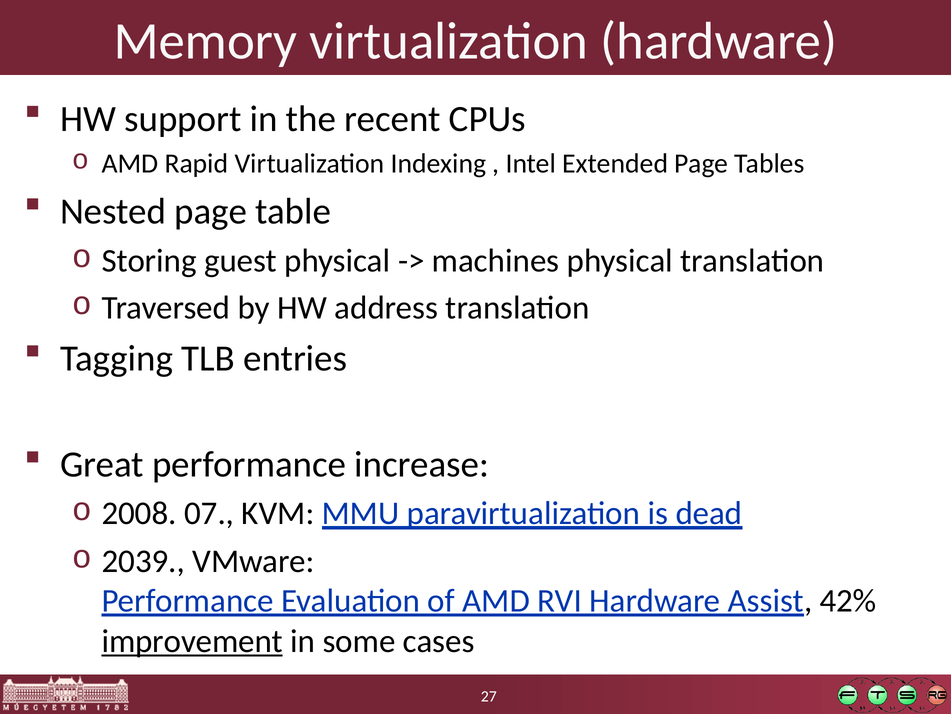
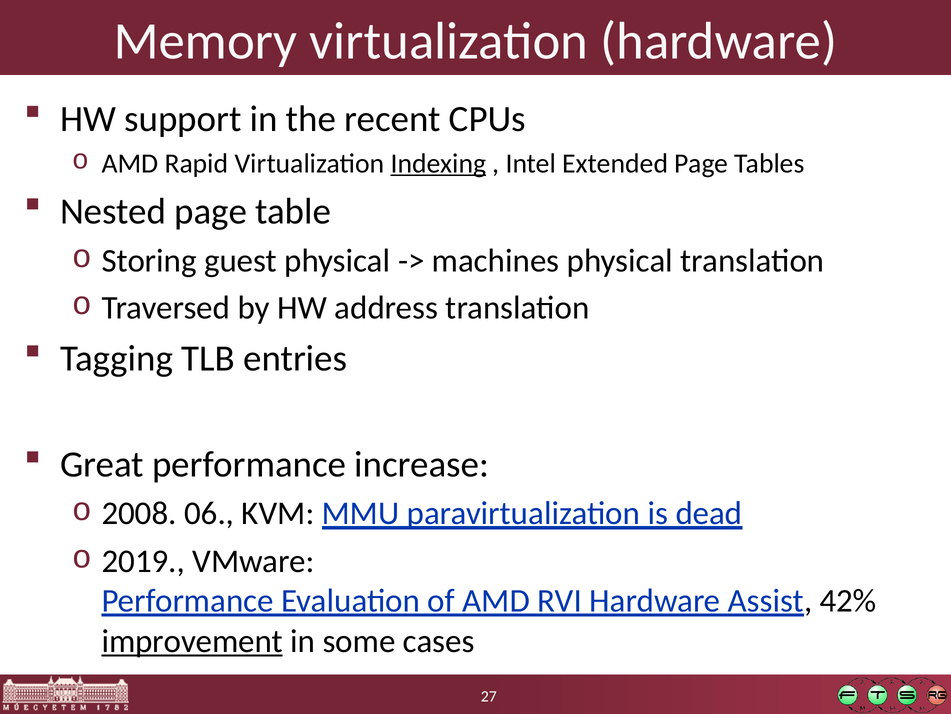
Indexing underline: none -> present (438, 163)
07: 07 -> 06 (209, 513)
2039: 2039 -> 2019 (143, 561)
